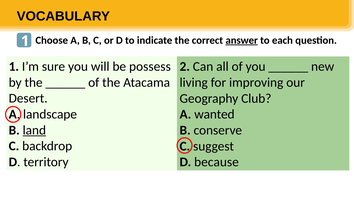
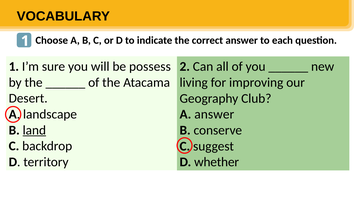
answer underline: present -> none (242, 40)
A wanted: wanted -> answer (214, 114)
because: because -> whether (217, 162)
